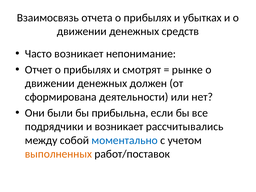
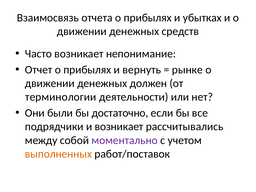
смотрят: смотрят -> вернуть (142, 70)
сформирована: сформирована -> терминологии (61, 97)
прибыльна: прибыльна -> достаточно (120, 113)
моментально colour: blue -> purple (125, 140)
